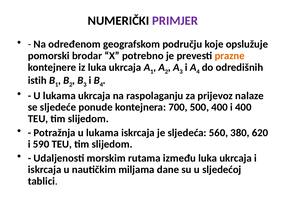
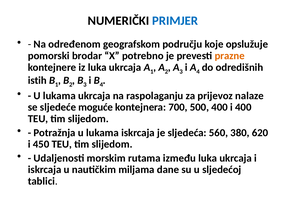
PRIMJER colour: purple -> blue (175, 21)
ponude: ponude -> moguće (96, 108)
590: 590 -> 450 (41, 145)
